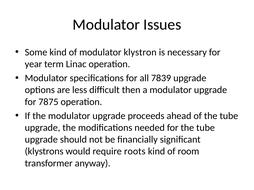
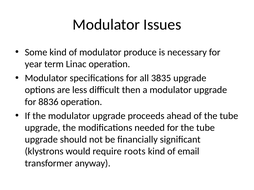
klystron: klystron -> produce (140, 52)
7839: 7839 -> 3835 (161, 78)
7875: 7875 -> 8836 (48, 102)
room: room -> email (188, 152)
